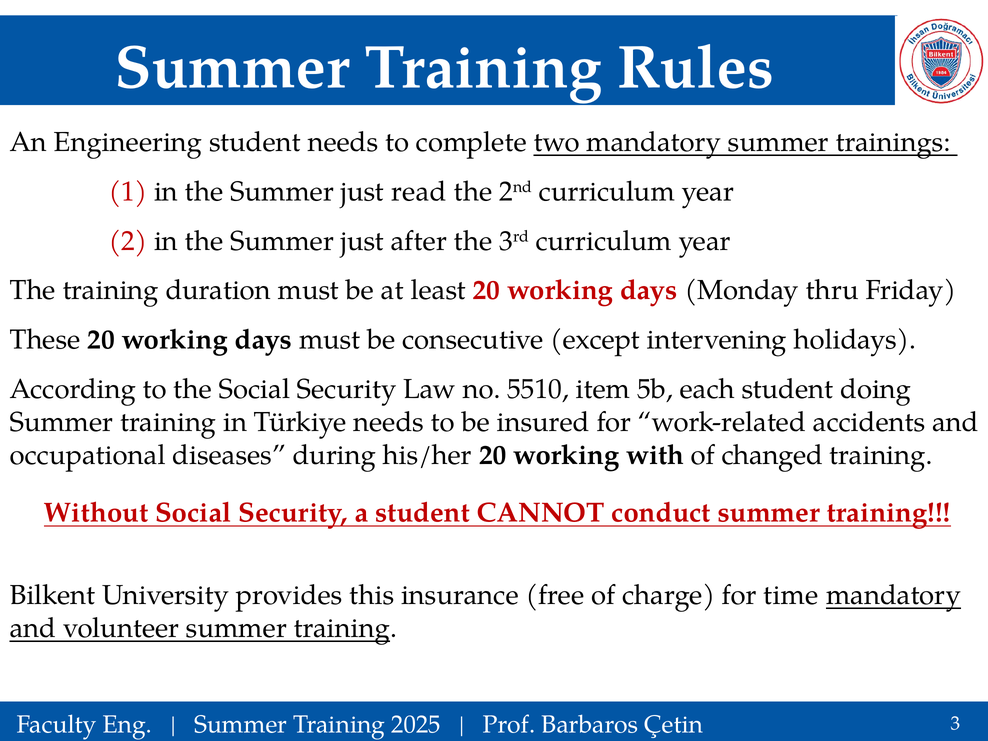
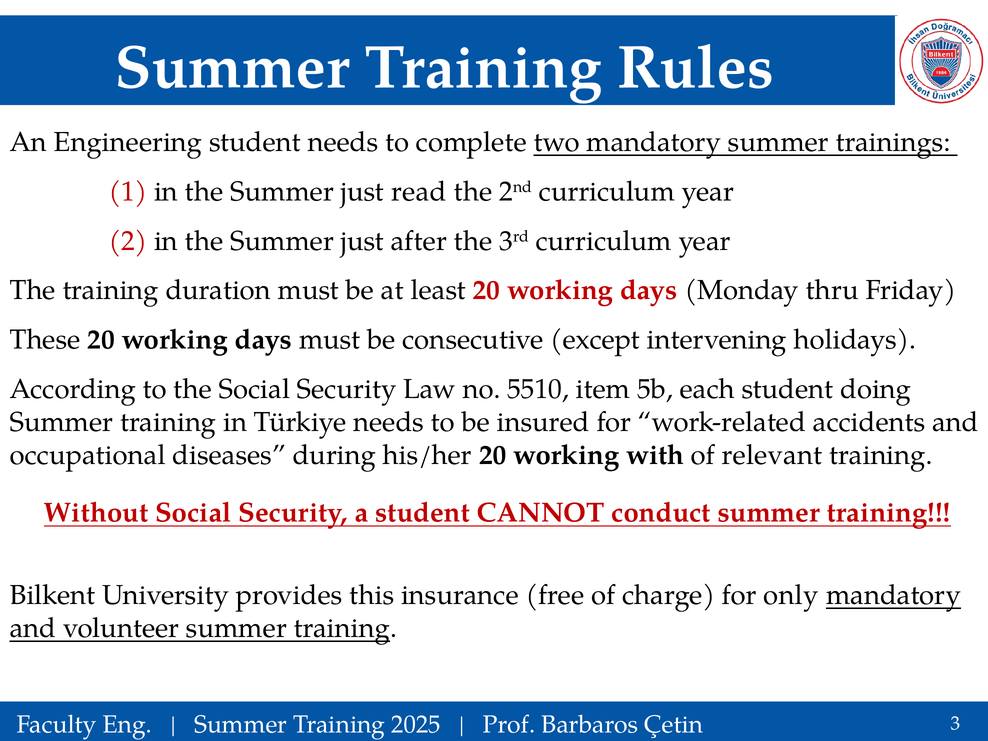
changed: changed -> relevant (772, 455)
time: time -> only (791, 595)
